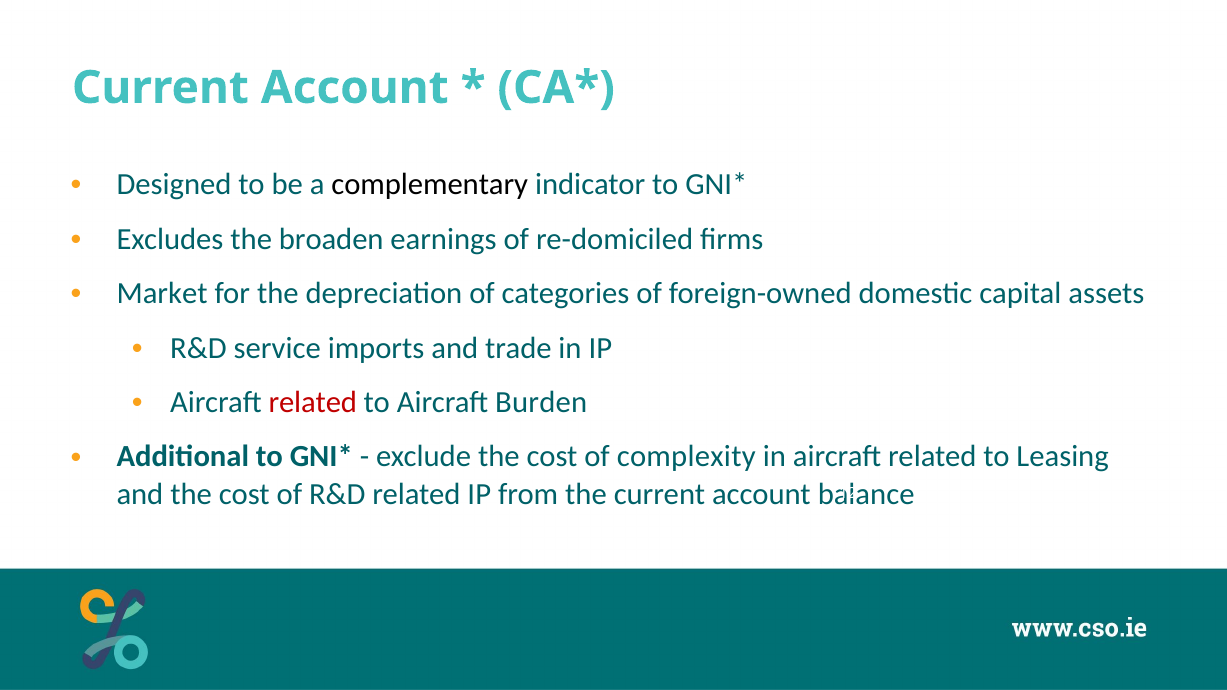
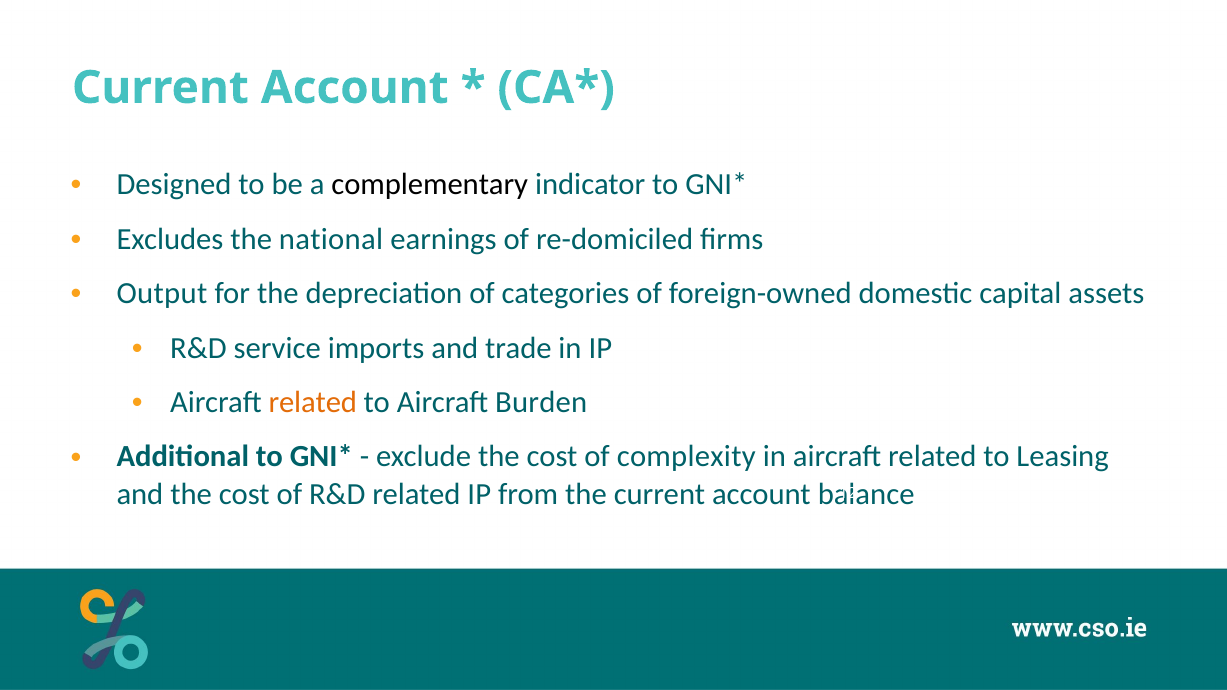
broaden: broaden -> national (331, 239)
Market: Market -> Output (162, 294)
related colour: red -> orange (313, 402)
